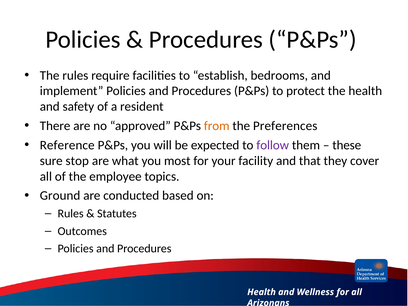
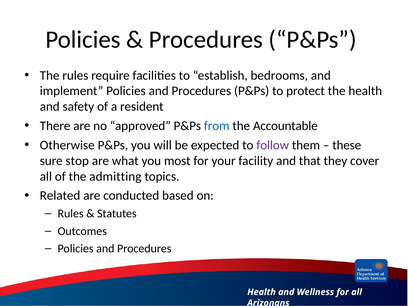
from colour: orange -> blue (217, 126)
Preferences: Preferences -> Accountable (285, 126)
Reference: Reference -> Otherwise (67, 145)
employee: employee -> admitting (115, 176)
Ground: Ground -> Related (60, 196)
